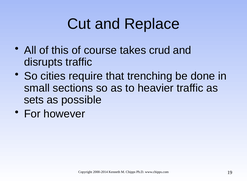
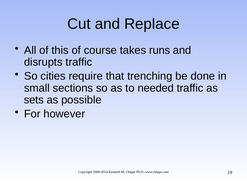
crud: crud -> runs (160, 50)
heavier: heavier -> needed (156, 88)
